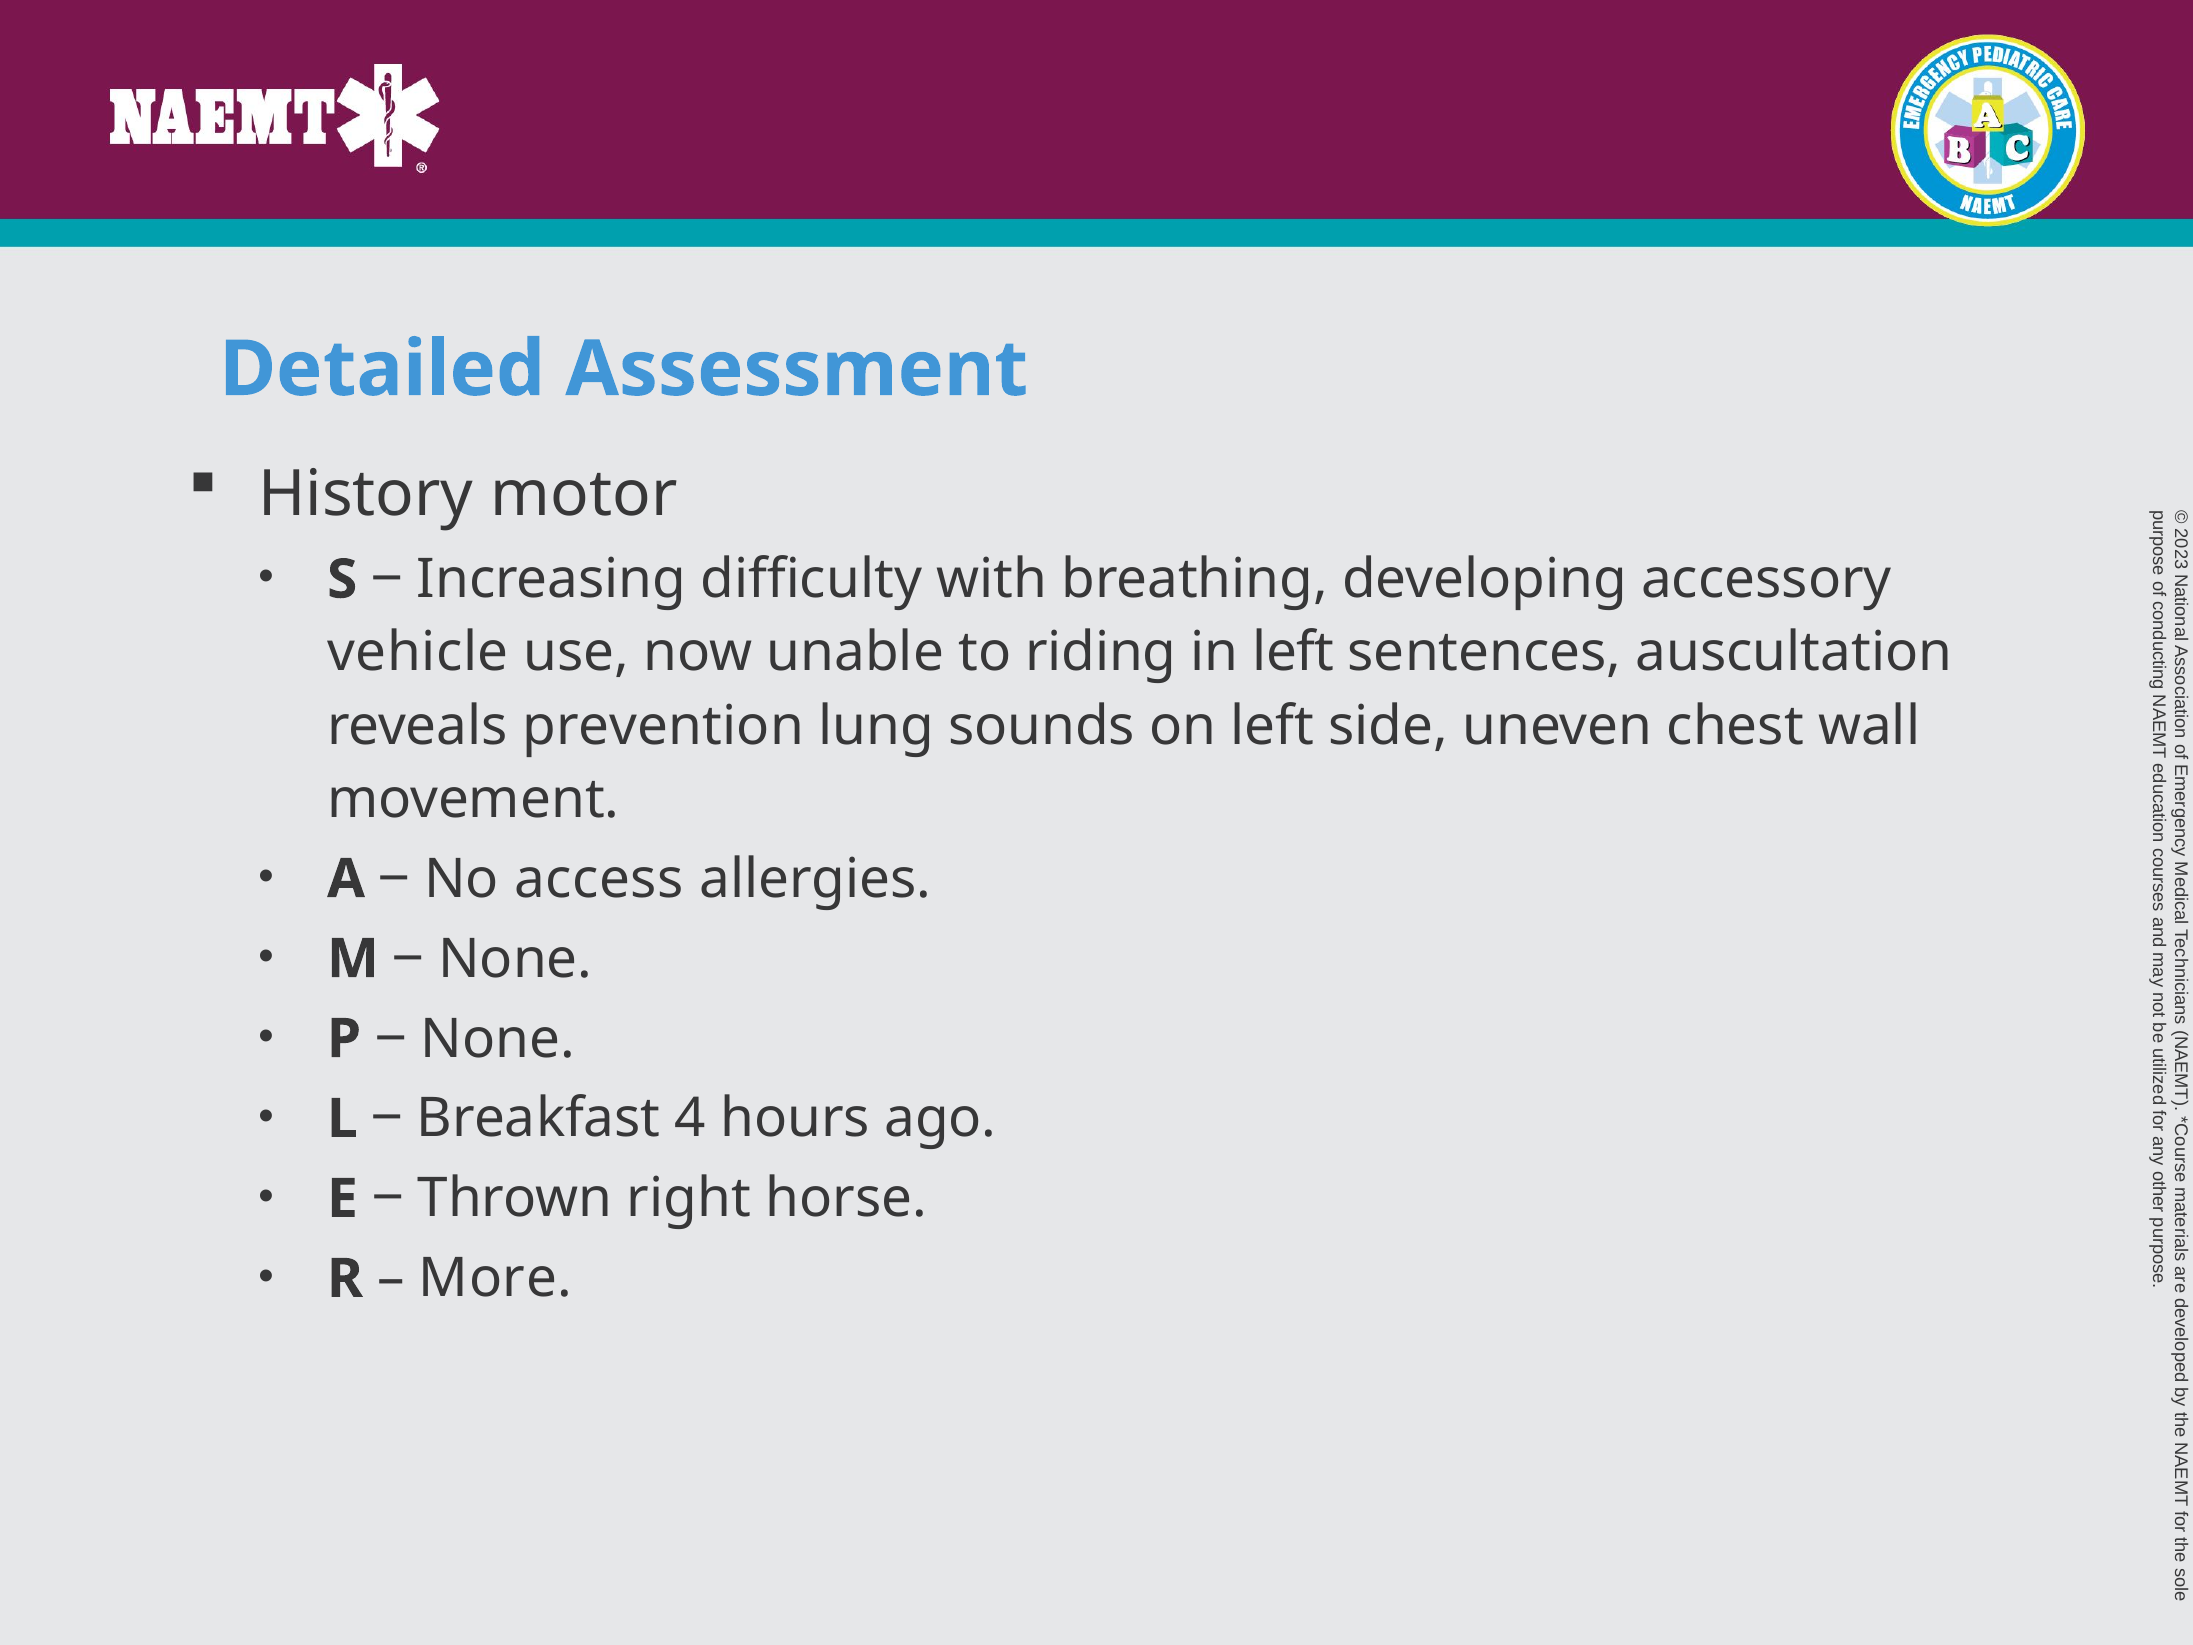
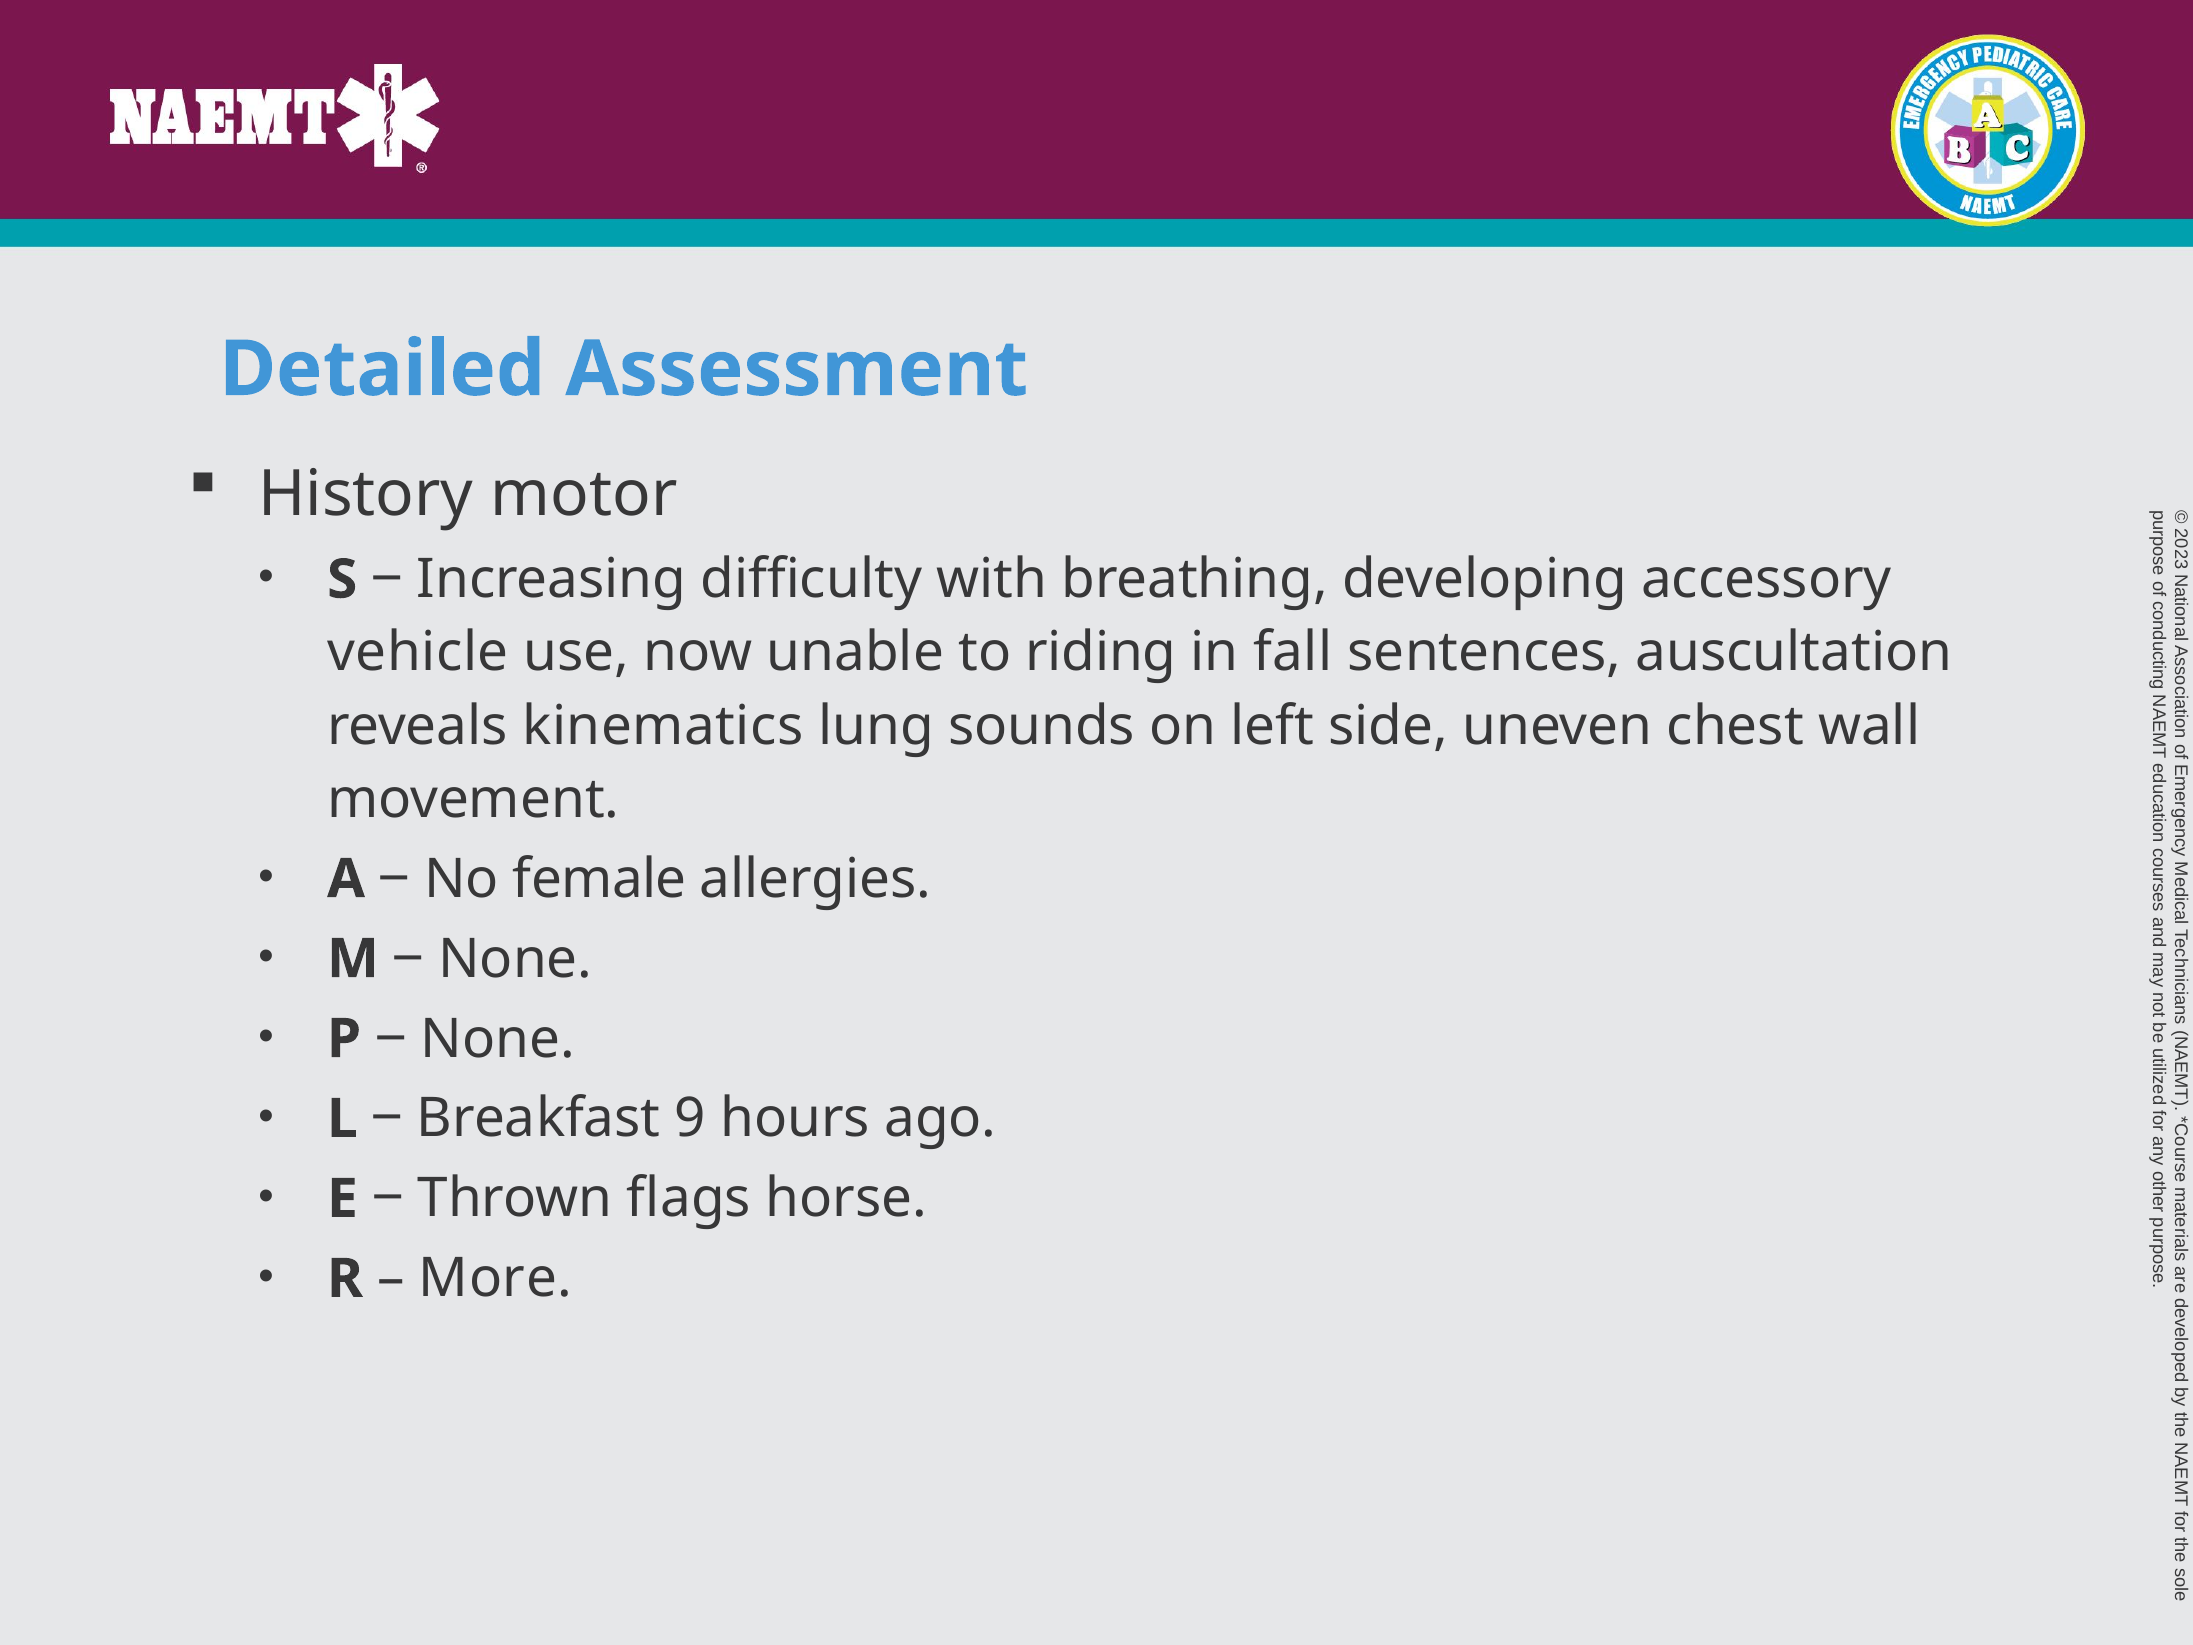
in left: left -> fall (1293, 653)
prevention: prevention -> kinematics (663, 726)
access: access -> female (600, 879)
4: 4 -> 9 (691, 1119)
right: right -> flags (689, 1199)
